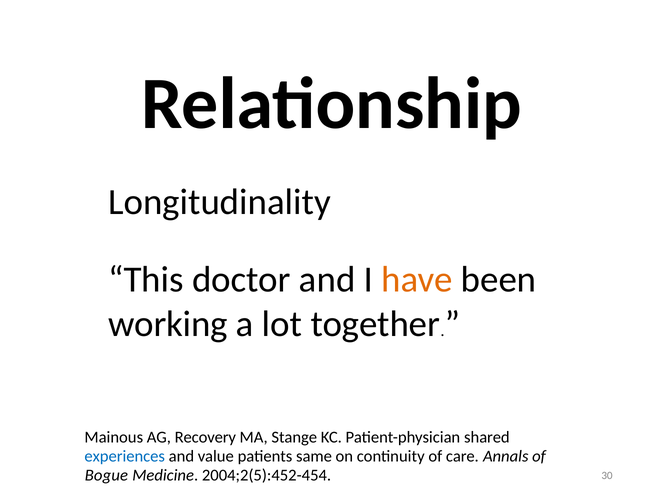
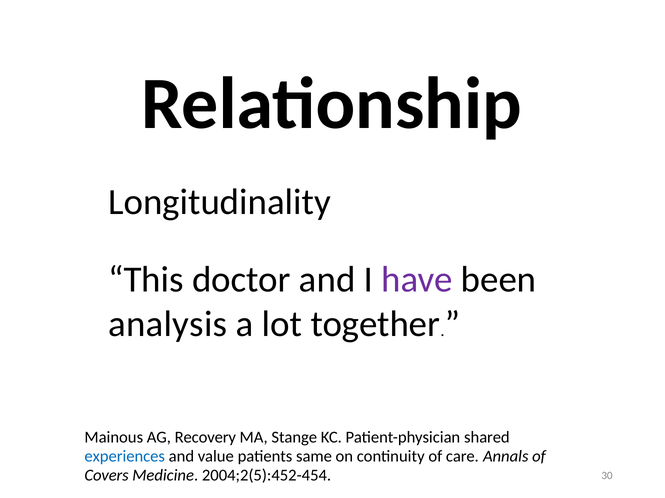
have colour: orange -> purple (417, 280)
working: working -> analysis (168, 325)
Bogue: Bogue -> Covers (107, 476)
